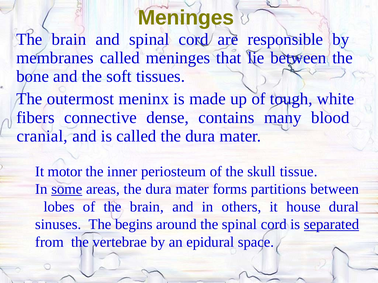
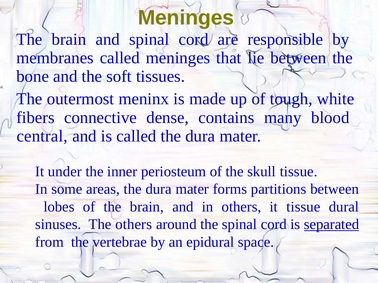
cranial: cranial -> central (42, 136)
motor: motor -> under (65, 172)
some underline: present -> none (67, 189)
it house: house -> tissue (303, 207)
The begins: begins -> others (134, 225)
